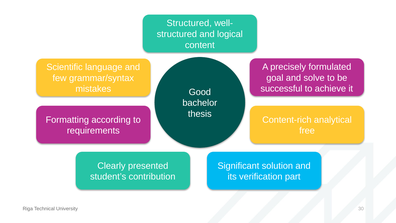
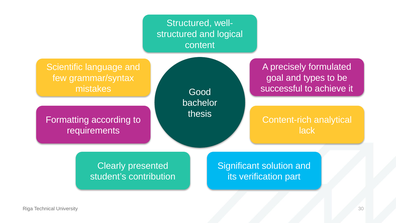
solve: solve -> types (314, 78)
free: free -> lack (307, 131)
